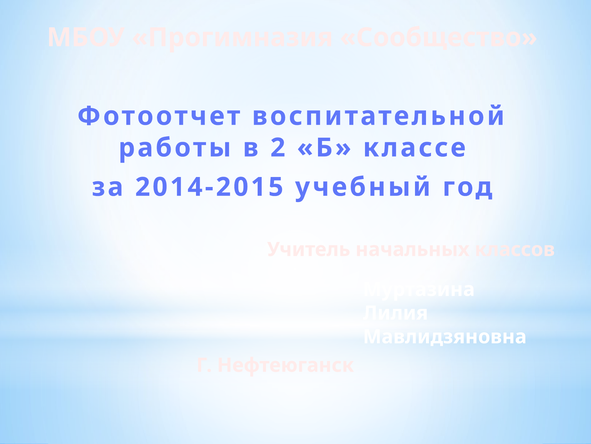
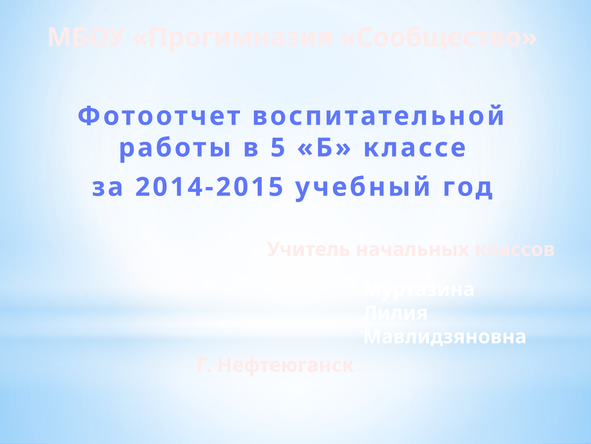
2: 2 -> 5 (278, 148)
